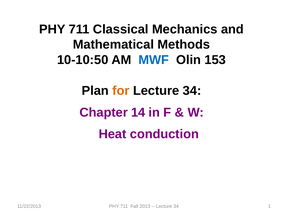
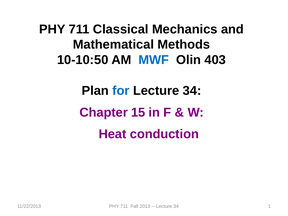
153: 153 -> 403 (215, 60)
for colour: orange -> blue (121, 91)
14: 14 -> 15 (138, 112)
